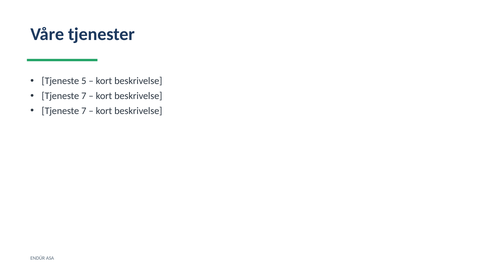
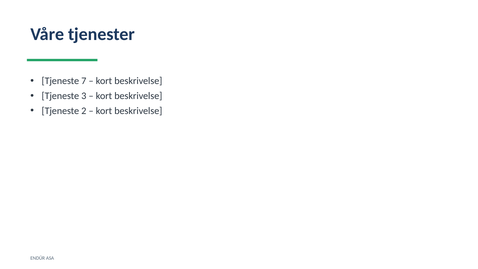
5: 5 -> 7 (84, 81)
7: 7 -> 3 (84, 96)
7: 7 -> 2 (84, 111)
